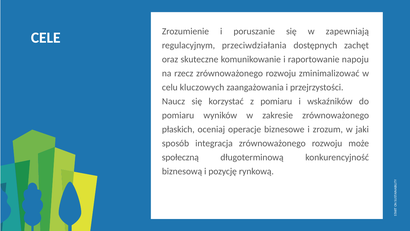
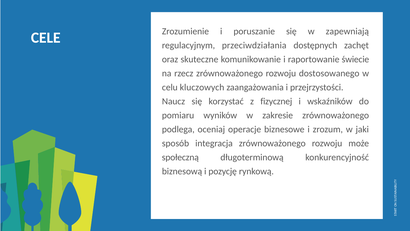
napoju: napoju -> świecie (355, 59)
zminimalizować: zminimalizować -> dostosowanego (329, 73)
z pomiaru: pomiaru -> fizycznej (276, 101)
płaskich: płaskich -> podlega (178, 129)
